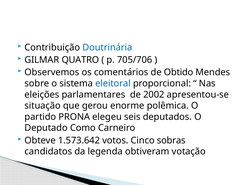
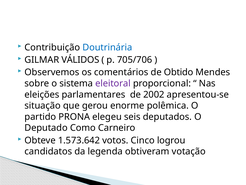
QUATRO: QUATRO -> VÁLIDOS (80, 60)
eleitoral colour: blue -> purple (113, 83)
sobras: sobras -> logrou (171, 140)
